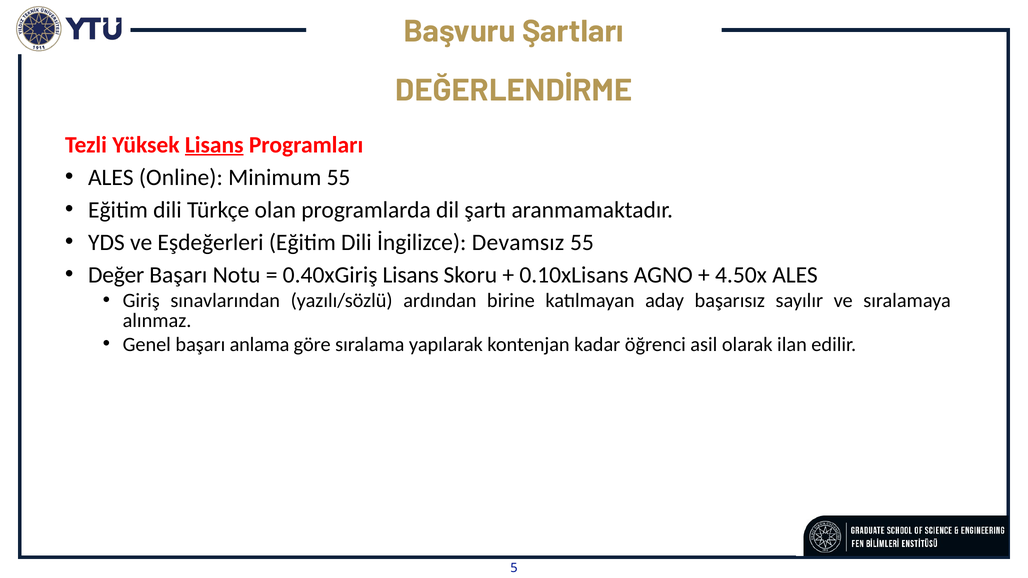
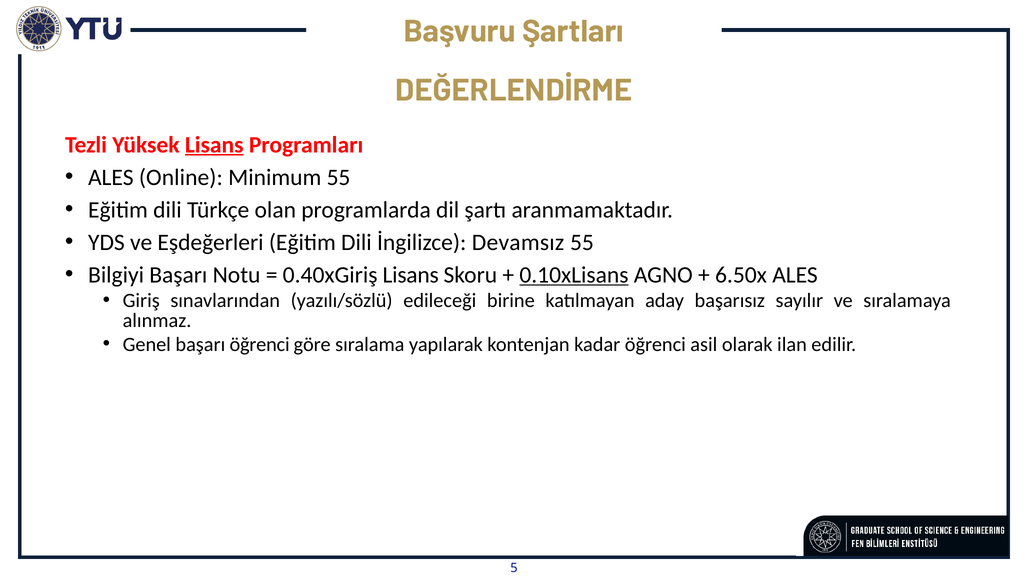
Değer: Değer -> Bilgiyi (116, 275)
0.10xLisans underline: none -> present (574, 275)
4.50x: 4.50x -> 6.50x (741, 275)
ardından: ardından -> edileceği (440, 301)
başarı anlama: anlama -> öğrenci (260, 345)
